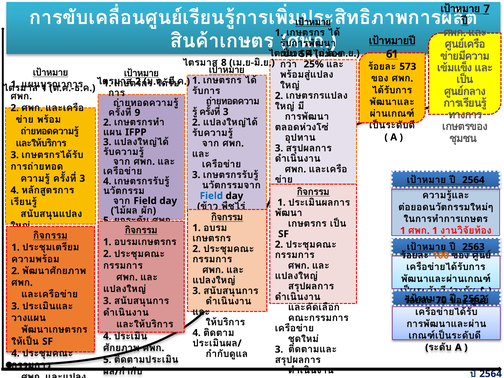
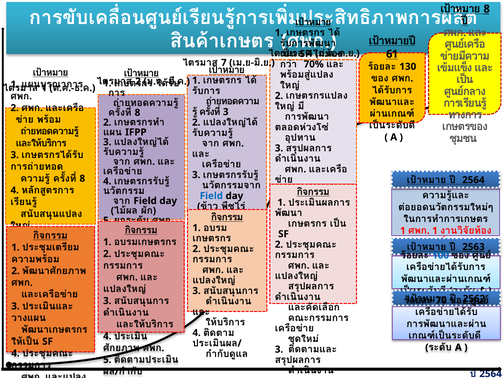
7: 7 -> 8 (487, 9)
8: 8 -> 7 (224, 63)
25%: 25% -> 70% (314, 64)
573: 573 -> 130 (408, 67)
9: 9 -> 8 (137, 113)
3: 3 -> 8 (82, 178)
100 colour: orange -> blue (441, 255)
